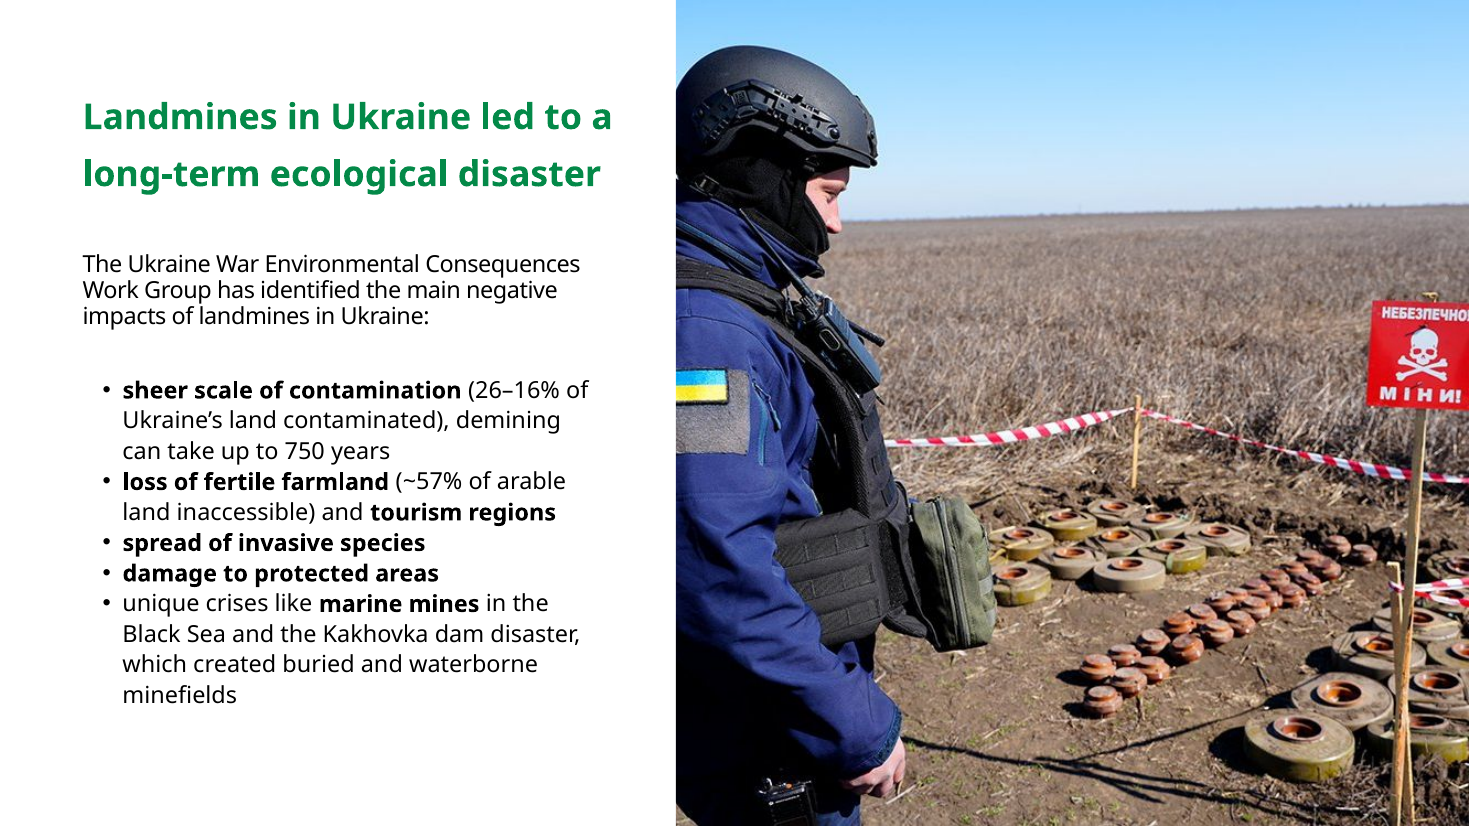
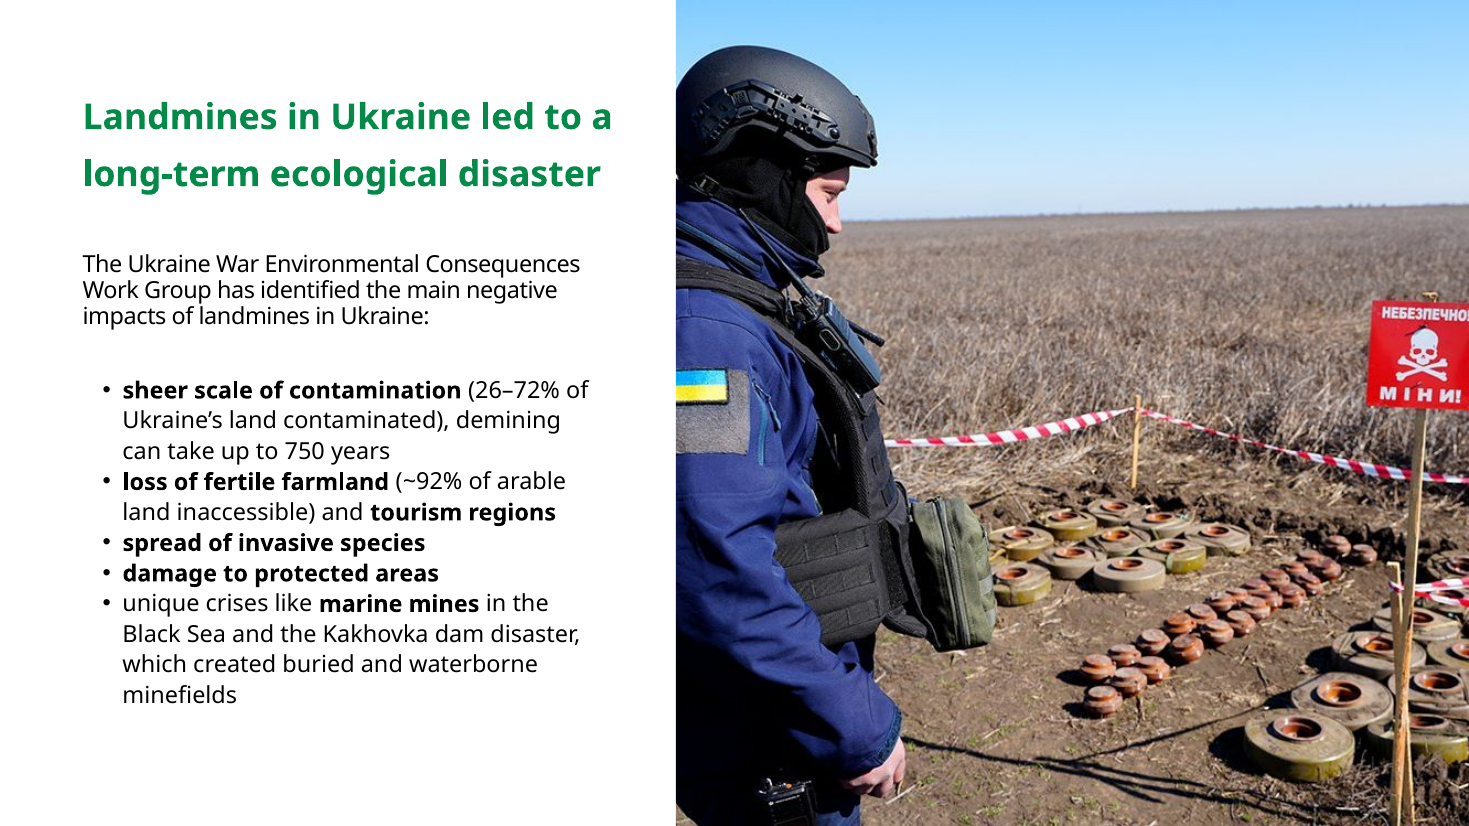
26–16%: 26–16% -> 26–72% (514, 391)
~57%: ~57% -> ~92% (429, 482)
